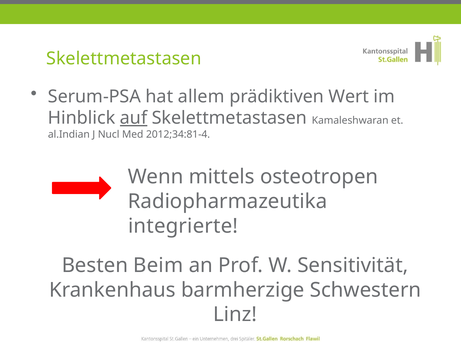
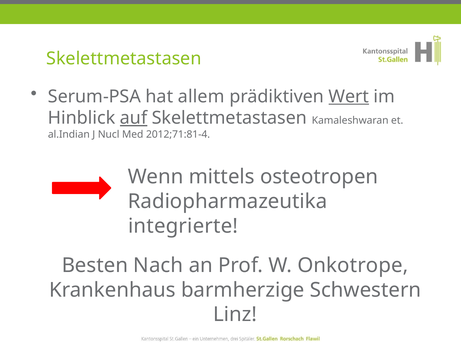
Wert underline: none -> present (349, 96)
2012;34:81-4: 2012;34:81-4 -> 2012;71:81-4 (178, 134)
Beim: Beim -> Nach (158, 265)
Sensitivität: Sensitivität -> Onkotrope (353, 265)
